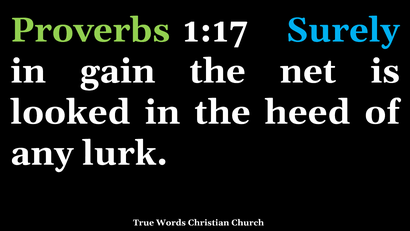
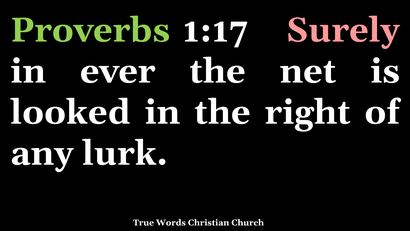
Surely colour: light blue -> pink (343, 30)
gain: gain -> ever (118, 71)
heed: heed -> right (308, 112)
